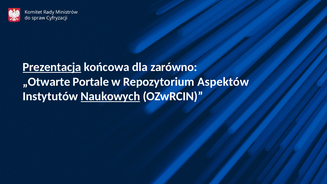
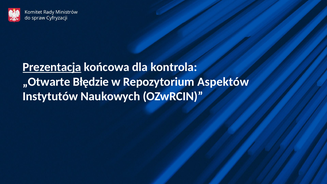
zarówno: zarówno -> kontrola (174, 67)
Portale: Portale -> Błędzie (91, 82)
Naukowych underline: present -> none (110, 96)
